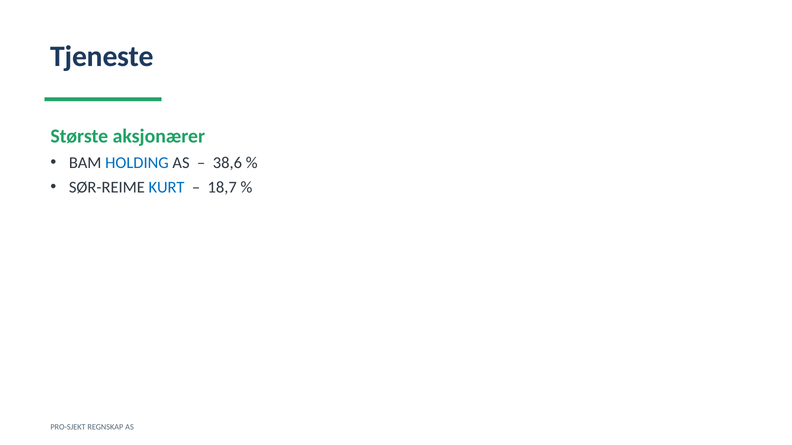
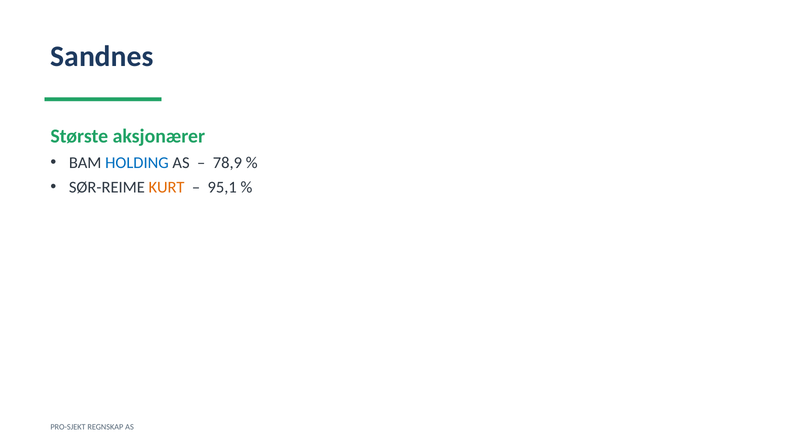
Tjeneste: Tjeneste -> Sandnes (102, 57)
38,6: 38,6 -> 78,9 (227, 163)
KURT colour: blue -> orange (167, 188)
18,7: 18,7 -> 95,1 (222, 188)
